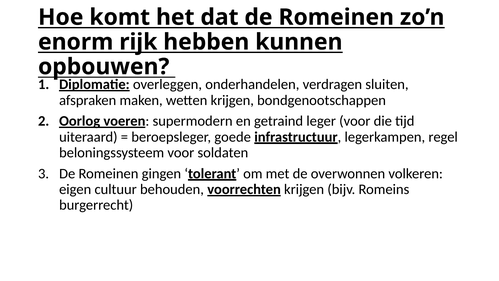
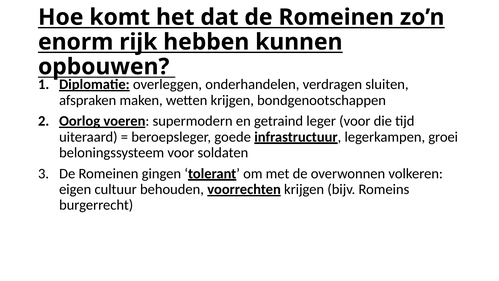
regel: regel -> groei (443, 137)
